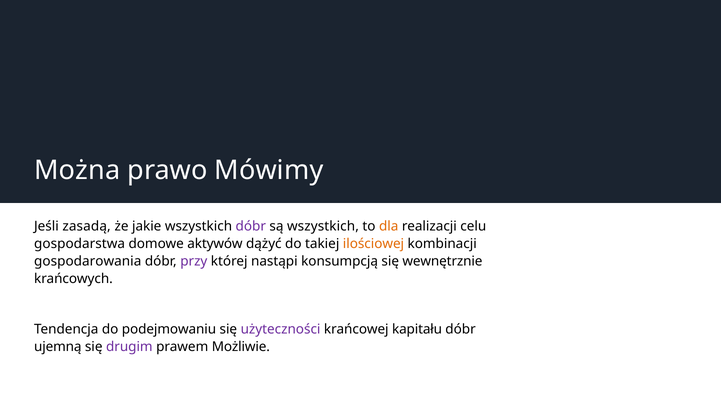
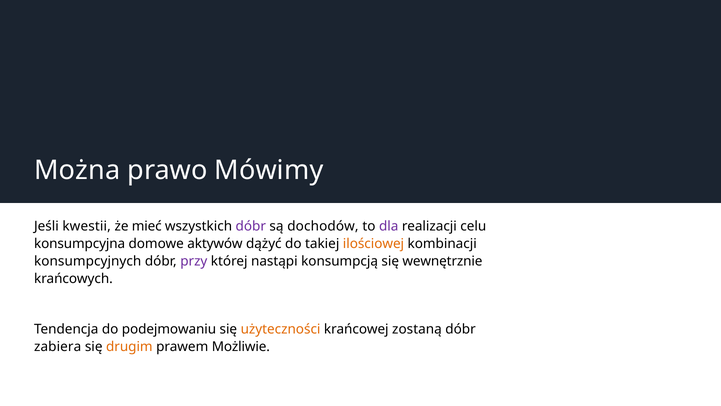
zasadą: zasadą -> kwestii (87, 226)
jakie: jakie -> mieć (147, 226)
są wszystkich: wszystkich -> dochodów (323, 226)
dla colour: orange -> purple (389, 226)
gospodarstwa: gospodarstwa -> konsumpcyjna (80, 244)
gospodarowania: gospodarowania -> konsumpcyjnych (88, 261)
użyteczności colour: purple -> orange (281, 329)
kapitału: kapitału -> zostaną (417, 329)
ujemną: ujemną -> zabiera (58, 347)
drugim colour: purple -> orange (129, 347)
